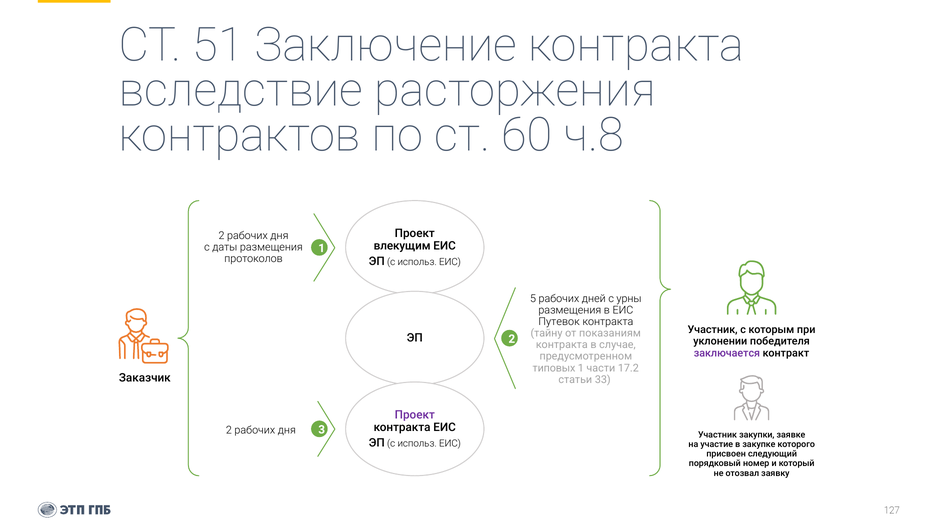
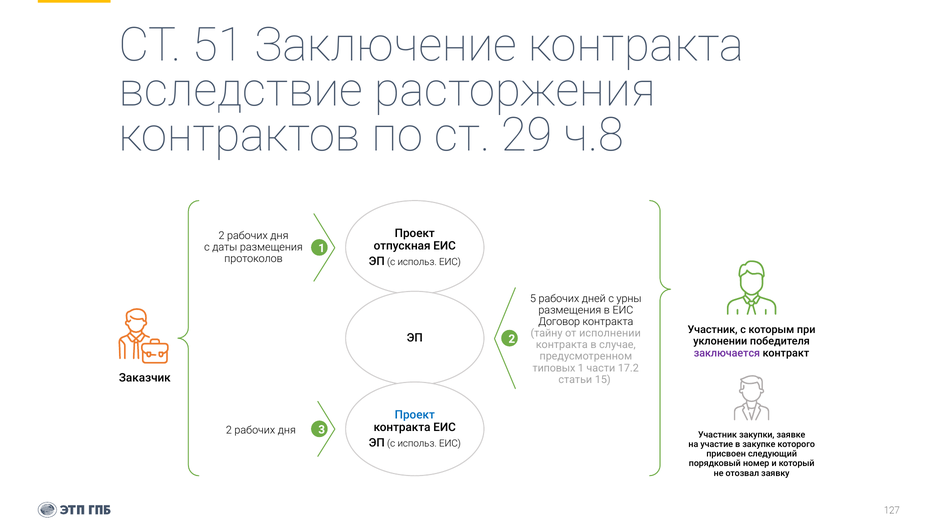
60: 60 -> 29 (527, 135)
влекущим: влекущим -> отпускная (402, 246)
Путевок: Путевок -> Договор (559, 322)
показаниям: показаниям -> исполнении (610, 333)
33: 33 -> 15 (603, 380)
Проект colour: purple -> blue (415, 415)
